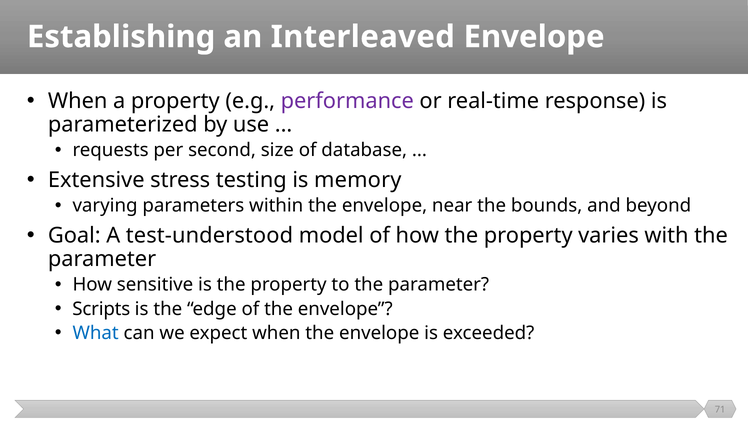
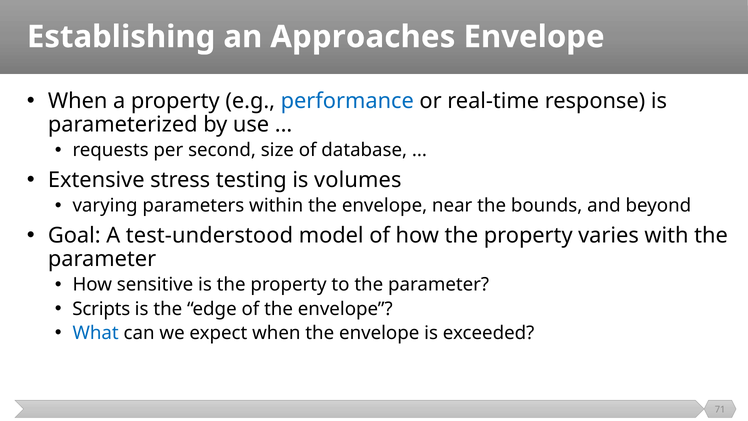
Interleaved: Interleaved -> Approaches (363, 37)
performance colour: purple -> blue (347, 101)
memory: memory -> volumes (358, 180)
